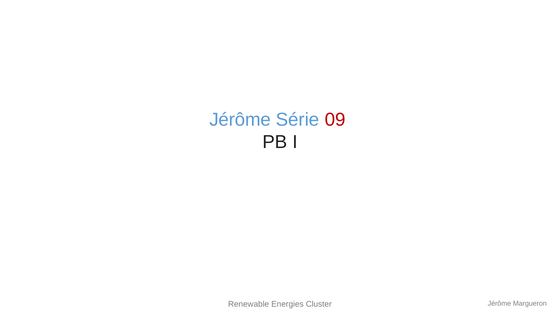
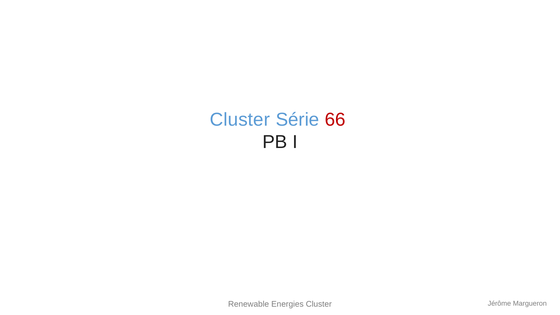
Jérôme: Jérôme -> Cluster (240, 120)
09: 09 -> 66 (335, 120)
